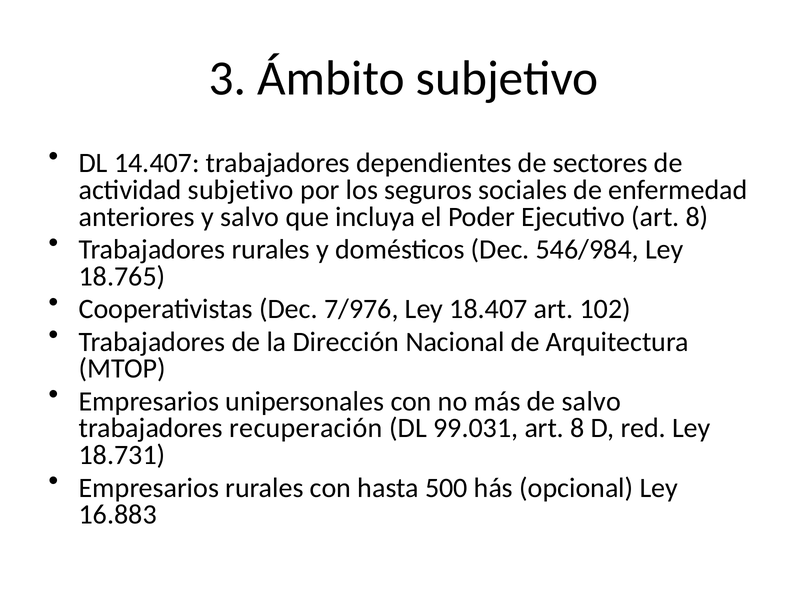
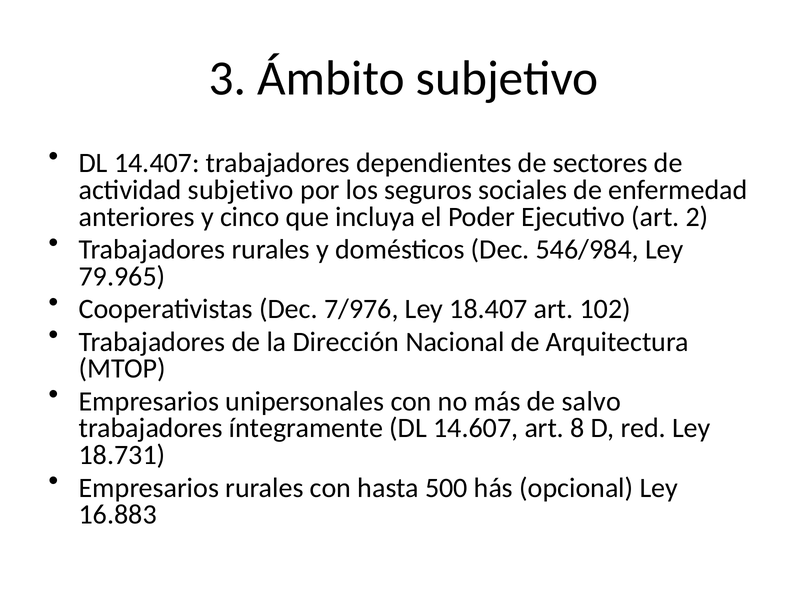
y salvo: salvo -> cinco (250, 217)
Ejecutivo art 8: 8 -> 2 (697, 217)
18.765: 18.765 -> 79.965 (122, 276)
recuperación: recuperación -> íntegramente (306, 428)
99.031: 99.031 -> 14.607 (476, 428)
